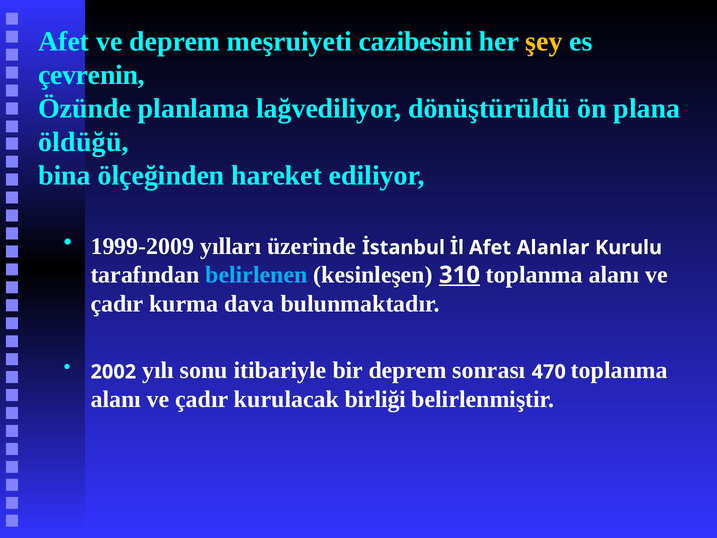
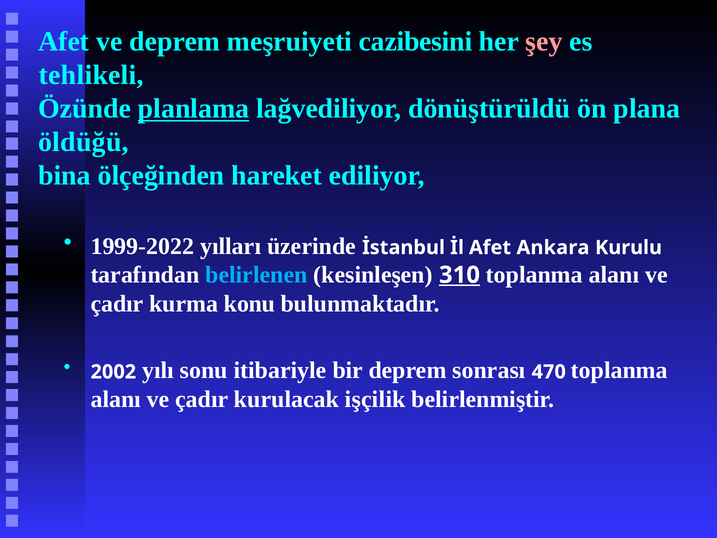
şey colour: yellow -> pink (544, 42)
çevrenin: çevrenin -> tehlikeli (91, 75)
planlama underline: none -> present (194, 109)
1999-2009: 1999-2009 -> 1999-2022 (142, 246)
Alanlar: Alanlar -> Ankara (553, 247)
dava: dava -> konu (250, 304)
birliği: birliği -> işçilik (375, 399)
